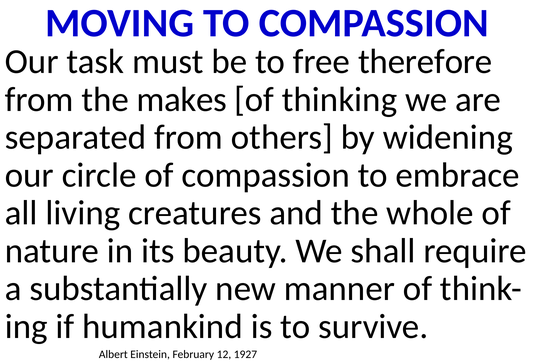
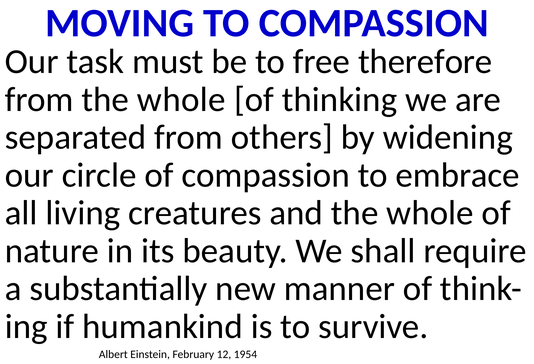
from the makes: makes -> whole (181, 99)
1927: 1927 -> 1954 (245, 354)
